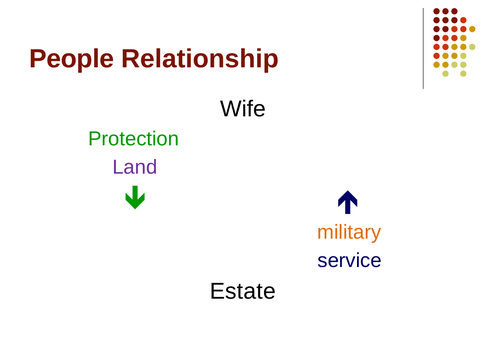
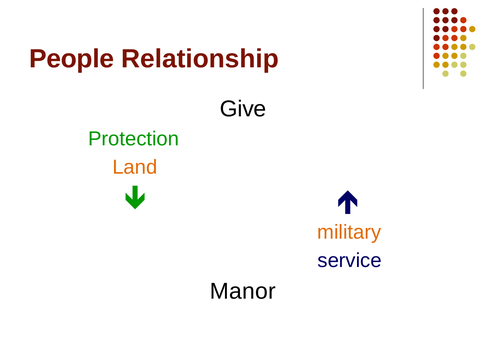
Wife: Wife -> Give (243, 109)
Land colour: purple -> orange (135, 167)
Estate: Estate -> Manor (243, 292)
